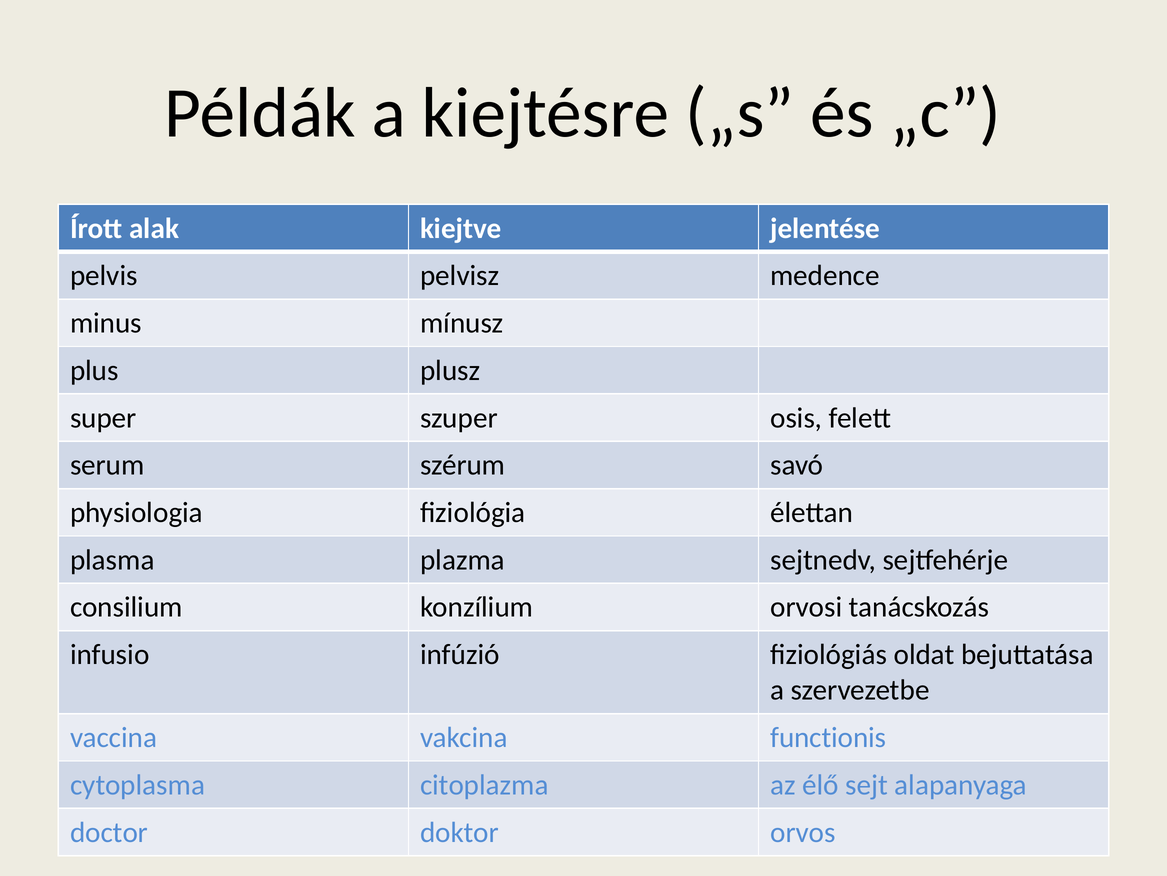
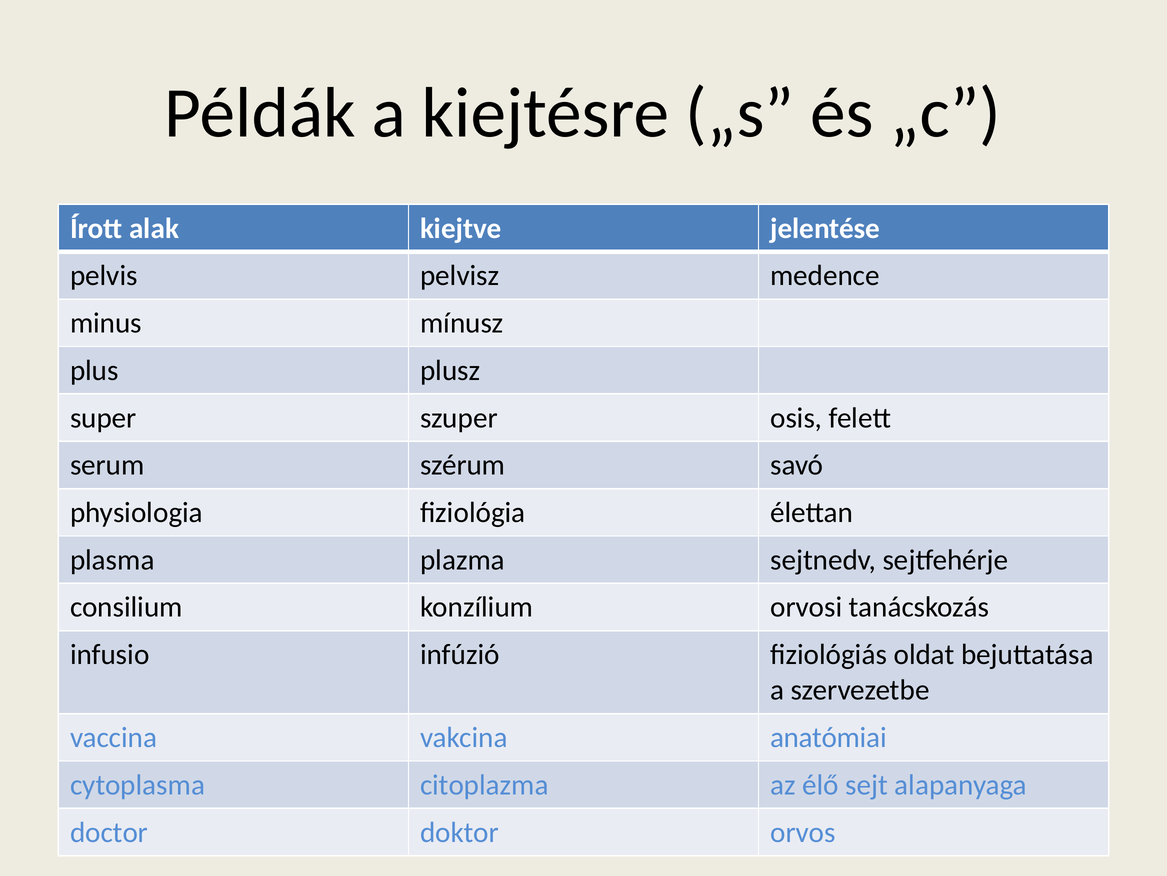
functionis: functionis -> anatómiai (828, 737)
